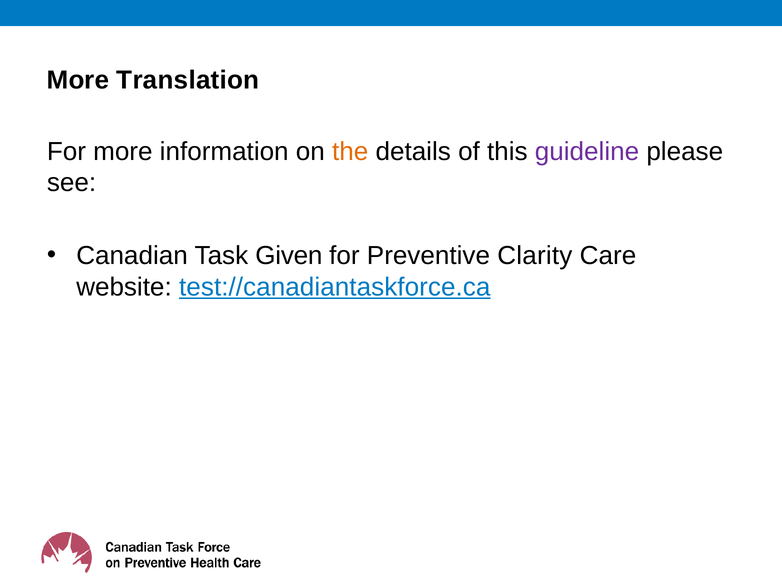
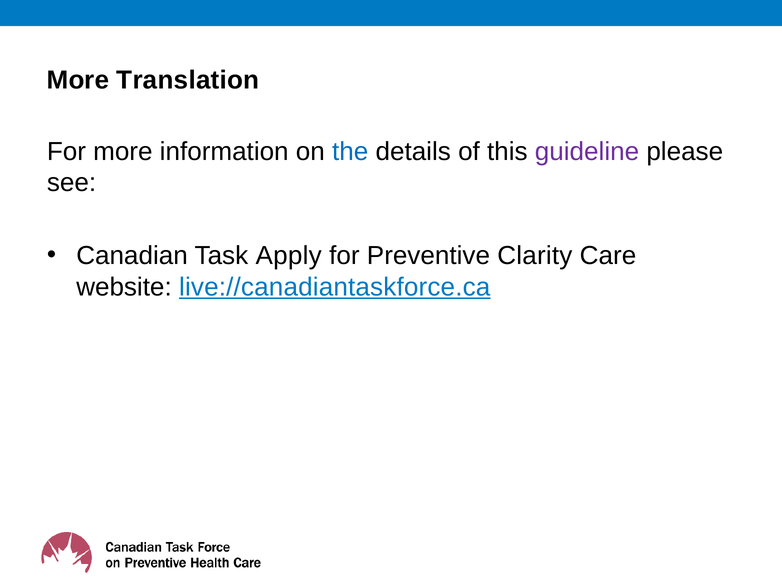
the colour: orange -> blue (350, 152)
Given: Given -> Apply (289, 256)
test://canadiantaskforce.ca: test://canadiantaskforce.ca -> live://canadiantaskforce.ca (335, 287)
